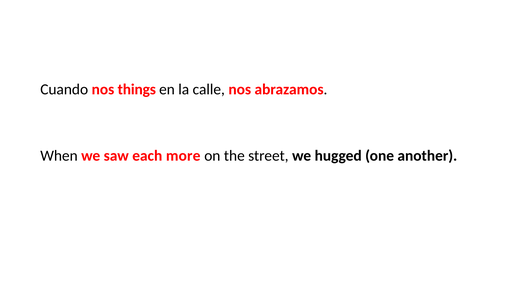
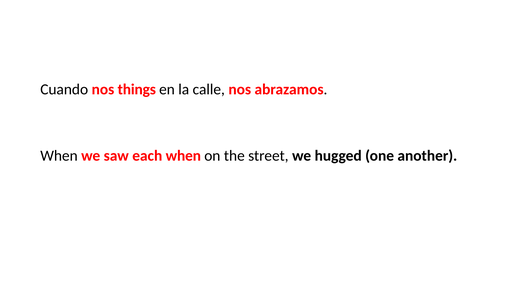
each more: more -> when (183, 156)
